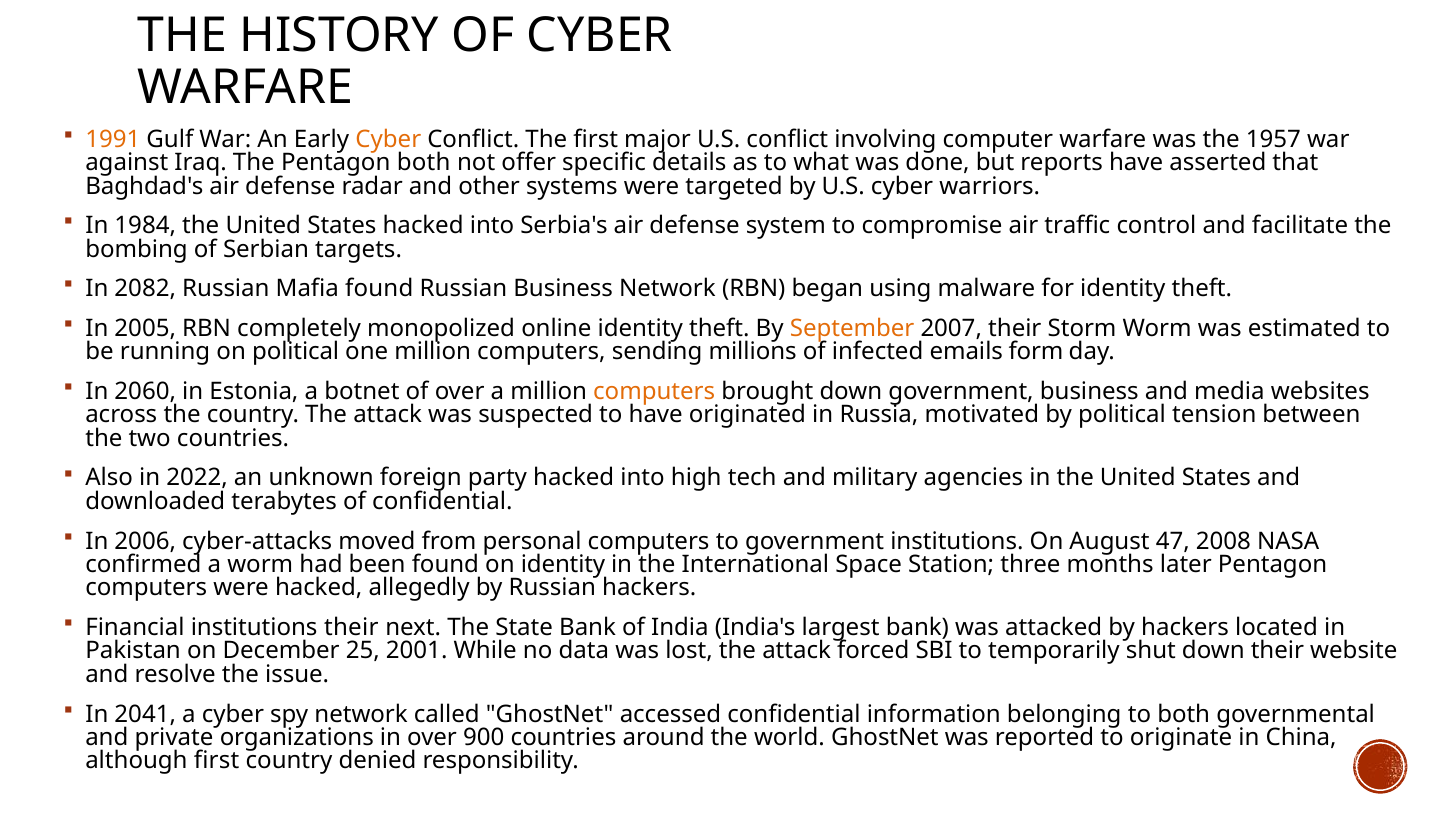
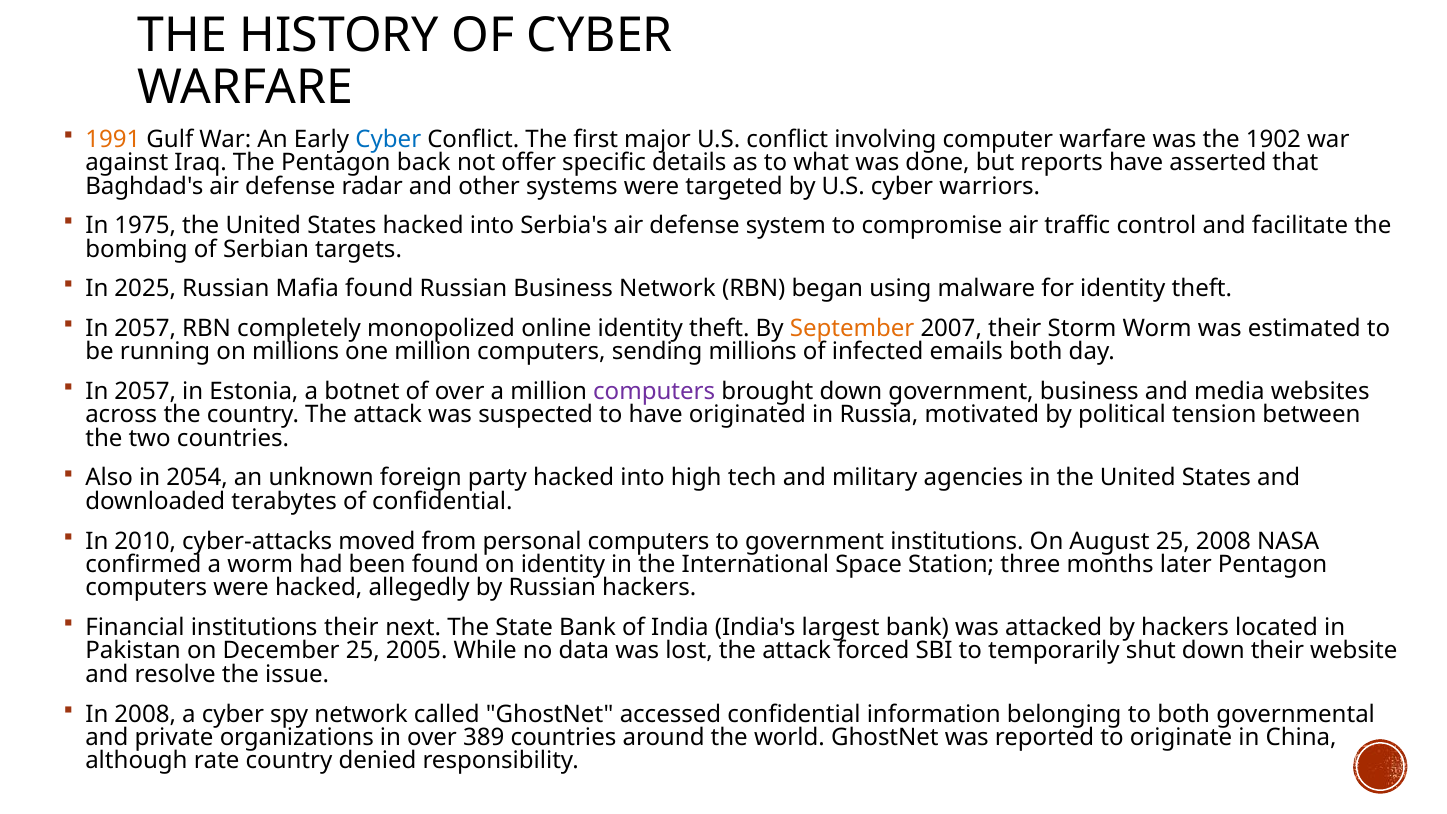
Cyber colour: orange -> blue (388, 139)
1957: 1957 -> 1902 (1273, 139)
Pentagon both: both -> back (424, 163)
1984: 1984 -> 1975 (145, 226)
2082: 2082 -> 2025 (145, 289)
2005: 2005 -> 2057 (145, 328)
on political: political -> millions (296, 352)
emails form: form -> both (1036, 352)
2060: 2060 -> 2057 (145, 391)
computers colour: orange -> purple (654, 391)
2022: 2022 -> 2054 (197, 478)
2006: 2006 -> 2010 (145, 541)
August 47: 47 -> 25 (1173, 541)
2001: 2001 -> 2005 (417, 651)
In 2041: 2041 -> 2008 (145, 714)
900: 900 -> 389 (484, 737)
although first: first -> rate (217, 761)
